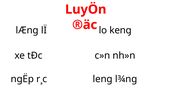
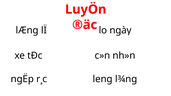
keng: keng -> ngày (121, 30)
